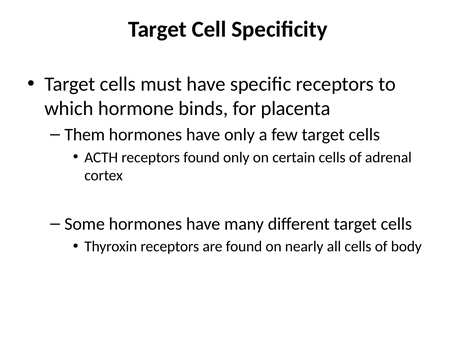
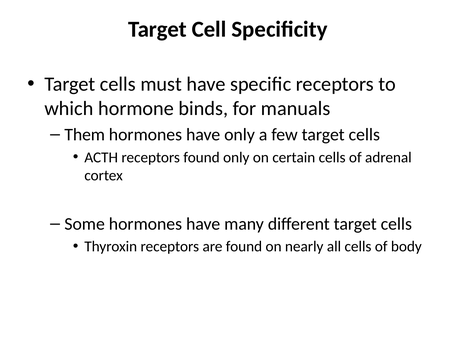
placenta: placenta -> manuals (296, 109)
